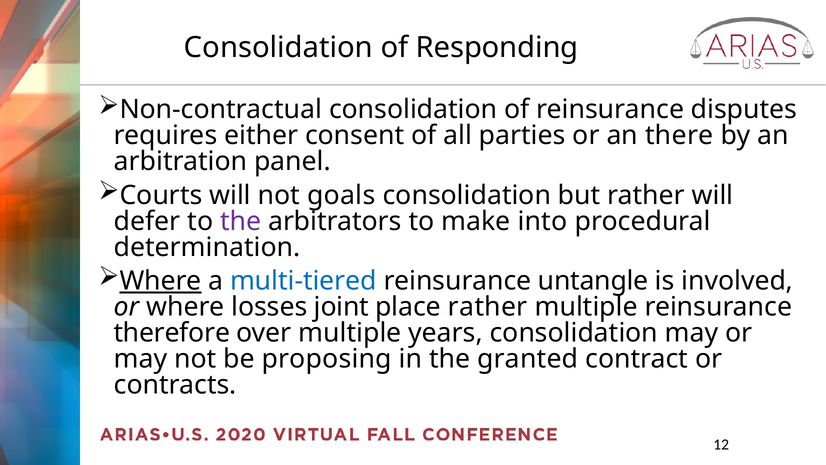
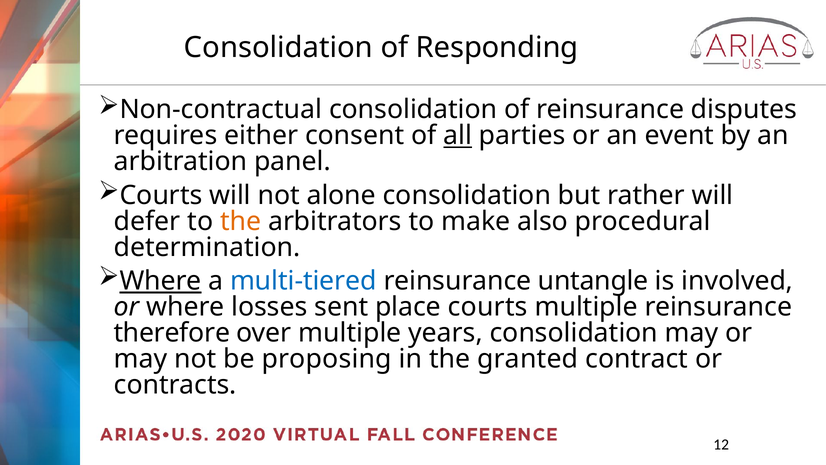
all underline: none -> present (458, 136)
there: there -> event (679, 136)
goals: goals -> alone (341, 195)
the colour: purple -> orange (241, 221)
into: into -> also (543, 221)
joint: joint -> sent (341, 307)
place rather: rather -> courts (488, 307)
